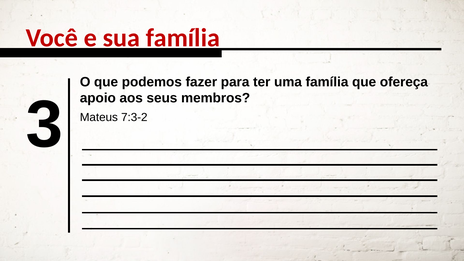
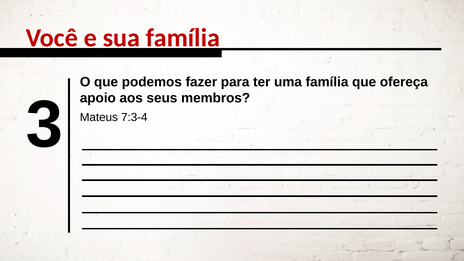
7:3-2: 7:3-2 -> 7:3-4 (134, 117)
